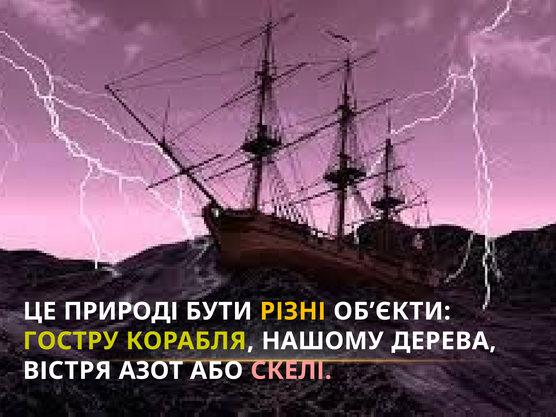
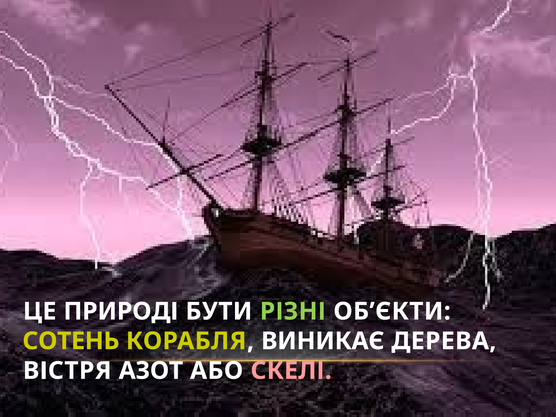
РІЗНІ colour: yellow -> light green (293, 311)
ГОСТРУ: ГОСТРУ -> СОТЕНЬ (71, 341)
НАШОМУ: НАШОМУ -> ВИНИКАЄ (323, 341)
